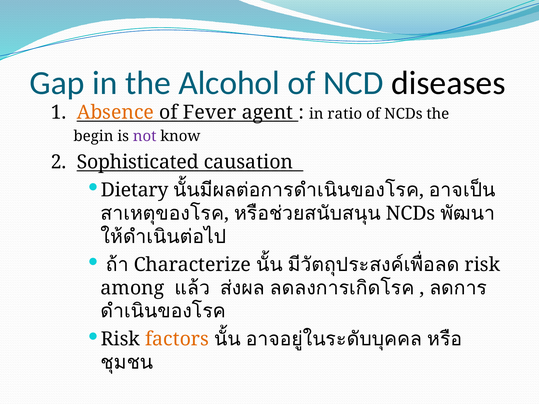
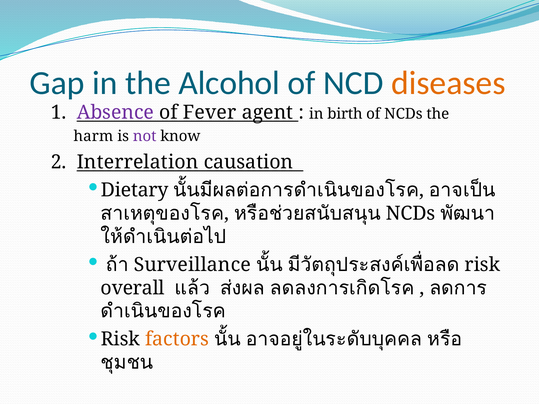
diseases colour: black -> orange (448, 83)
Absence colour: orange -> purple (115, 113)
ratio: ratio -> birth (345, 114)
begin: begin -> harm (93, 136)
Sophisticated: Sophisticated -> Interrelation (138, 162)
Characterize: Characterize -> Surveillance (192, 265)
among: among -> overall (133, 288)
